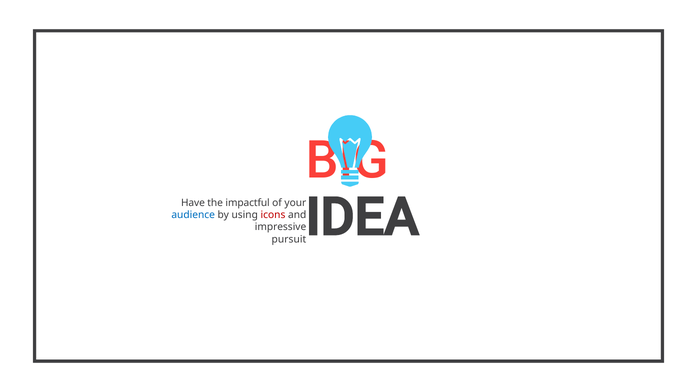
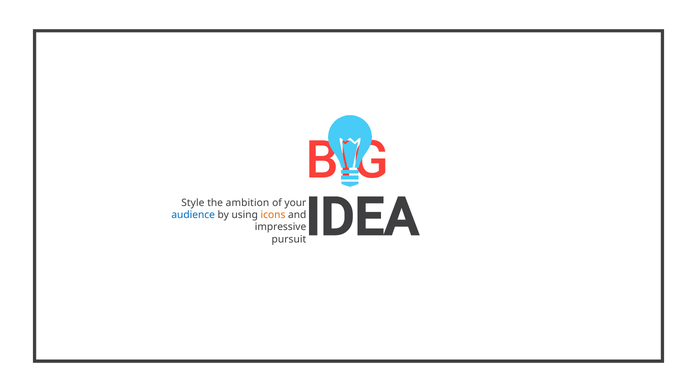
Have: Have -> Style (193, 203)
impactful: impactful -> ambition (248, 203)
icons colour: red -> orange (273, 215)
